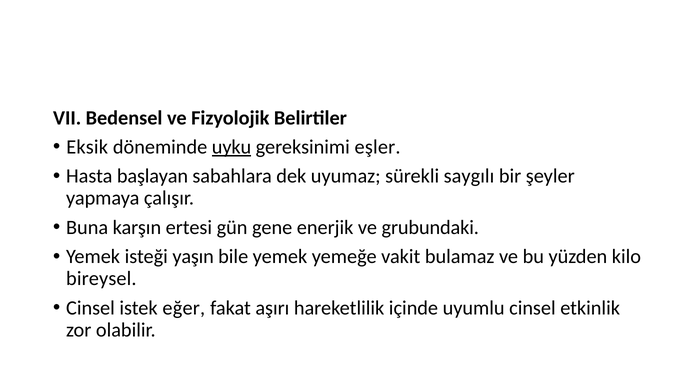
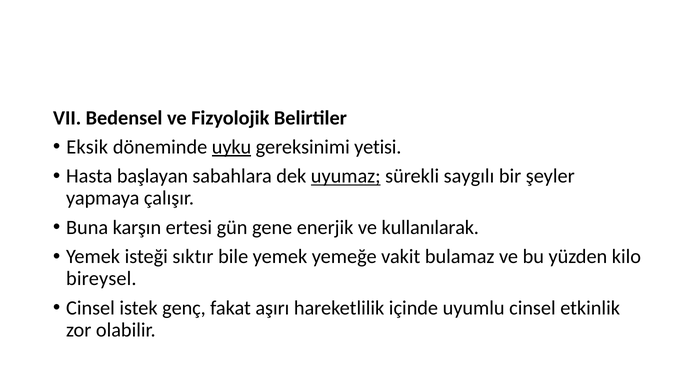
eşler: eşler -> yetisi (378, 147)
uyumaz underline: none -> present (346, 176)
grubundaki: grubundaki -> kullanılarak (430, 227)
yaşın: yaşın -> sıktır (193, 256)
eğer: eğer -> genç (184, 307)
